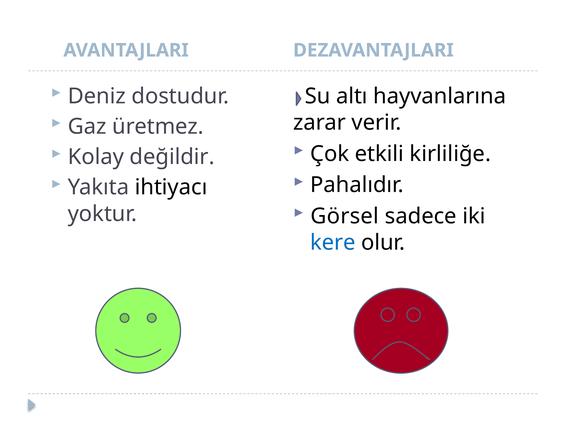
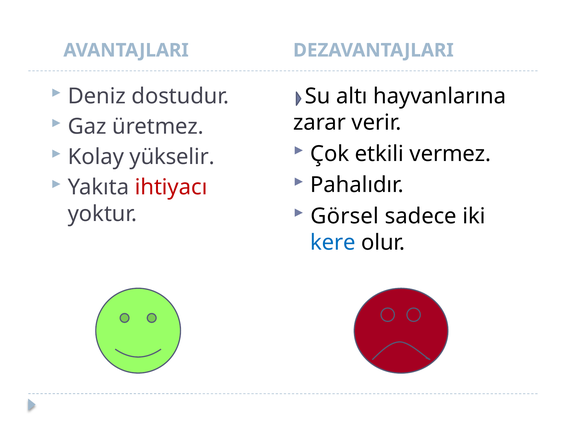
kirliliğe: kirliliğe -> vermez (450, 154)
değildir: değildir -> yükselir (172, 157)
ihtiyacı colour: black -> red (171, 187)
